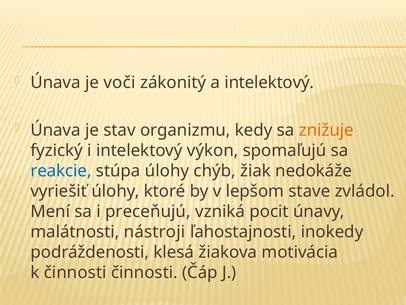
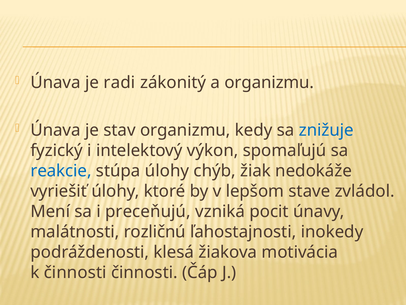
voči: voči -> radi (119, 82)
a intelektový: intelektový -> organizmu (269, 82)
znižuje colour: orange -> blue (326, 130)
nástroji: nástroji -> rozličnú (155, 232)
